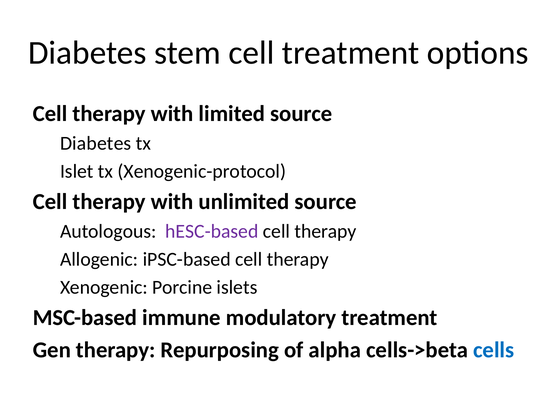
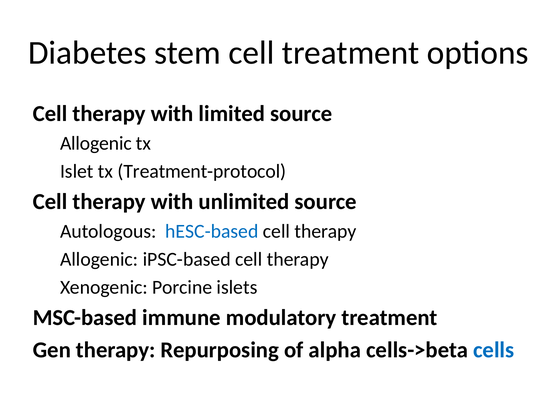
Diabetes: Diabetes -> Allogenic (96, 143)
Xenogenic-protocol: Xenogenic-protocol -> Treatment-protocol (202, 171)
hESC-based colour: purple -> blue (212, 231)
